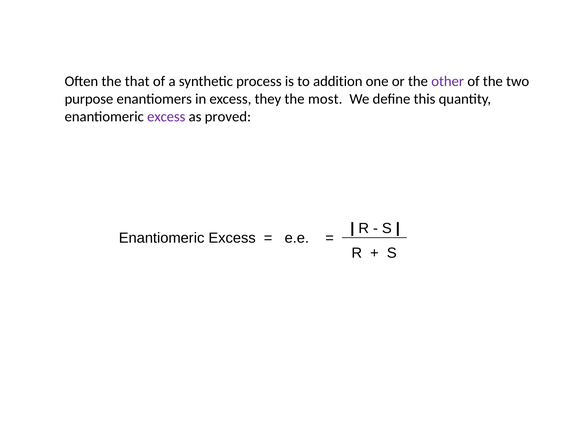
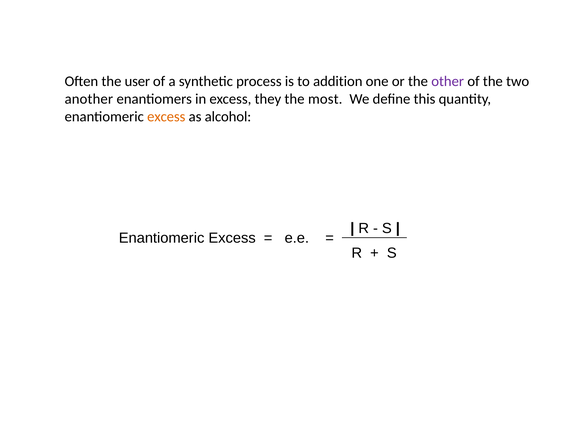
that: that -> user (137, 81)
purpose: purpose -> another (89, 99)
excess colour: purple -> orange (166, 117)
proved: proved -> alcohol (228, 117)
